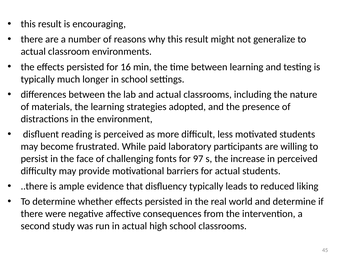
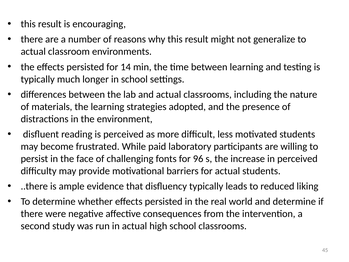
16: 16 -> 14 (126, 67)
97: 97 -> 96 (198, 159)
